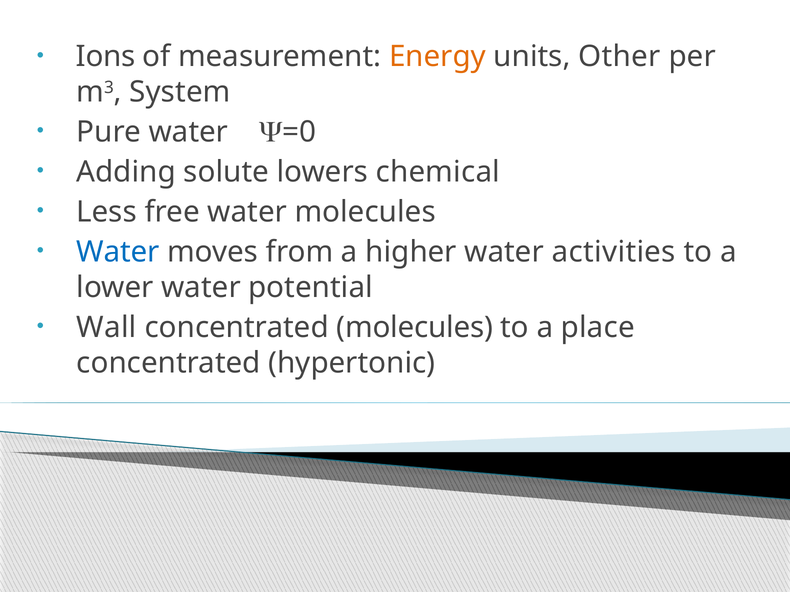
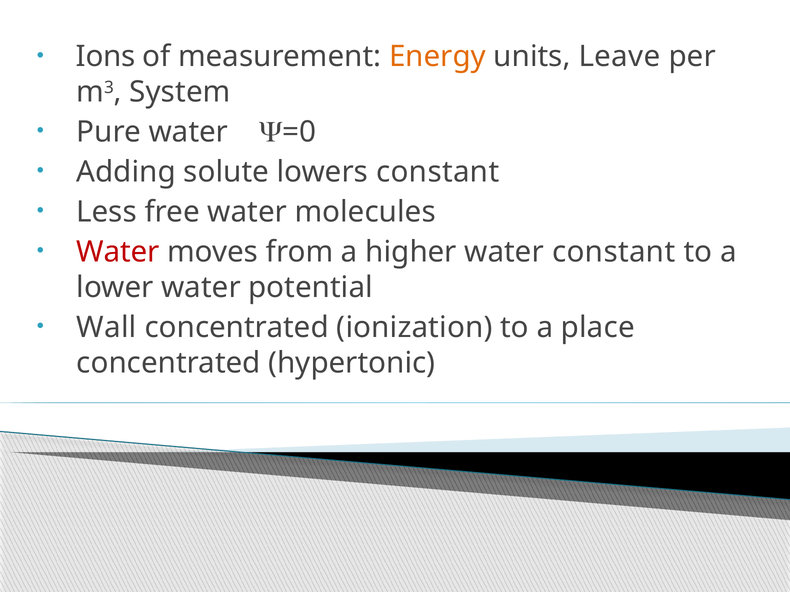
Other: Other -> Leave (619, 57)
lowers chemical: chemical -> constant (438, 172)
Water colour: blue -> red (118, 252)
water activities: activities -> constant (614, 252)
concentrated molecules: molecules -> ionization (414, 328)
